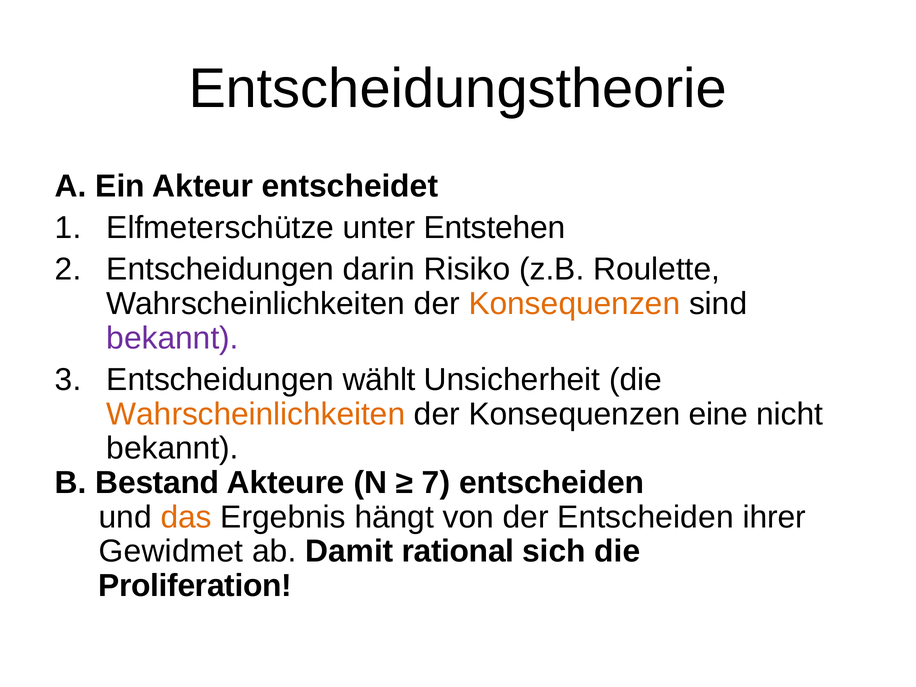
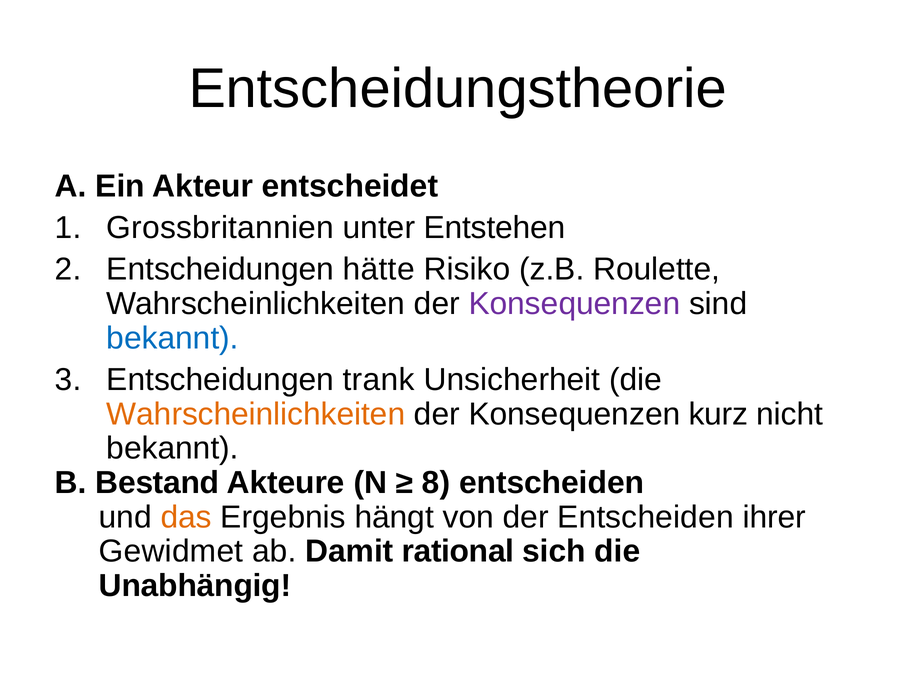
Elfmeterschütze: Elfmeterschütze -> Grossbritannien (220, 228)
darin: darin -> hätte (379, 269)
Konsequenzen colour: orange -> purple (574, 304)
bekannt colour: purple -> blue (173, 338)
wählt: wählt -> trank (379, 380)
eine: eine -> kurz (718, 414)
7: 7 -> 8 (436, 483)
Proliferation: Proliferation -> Unabhängig (195, 586)
